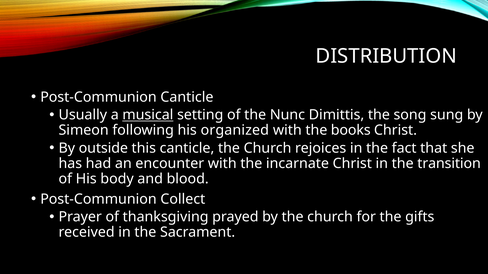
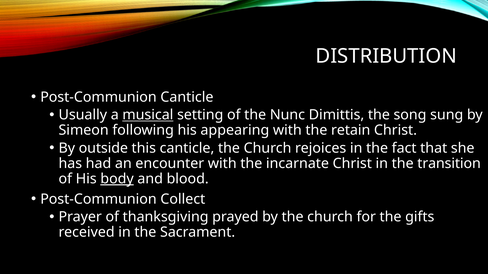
organized: organized -> appearing (235, 130)
books: books -> retain (351, 130)
body underline: none -> present (117, 179)
